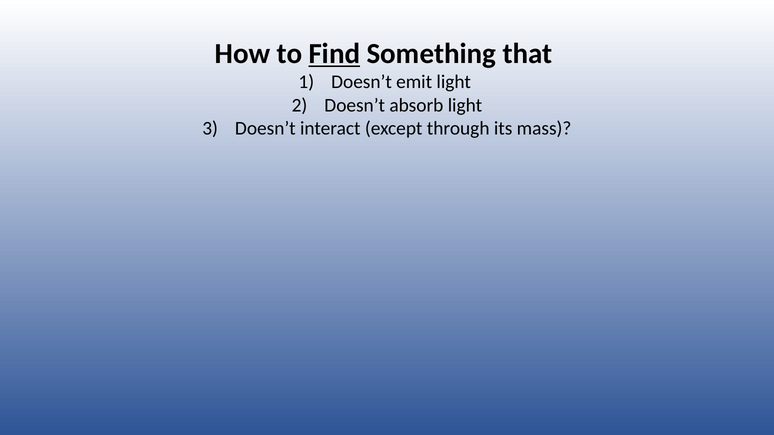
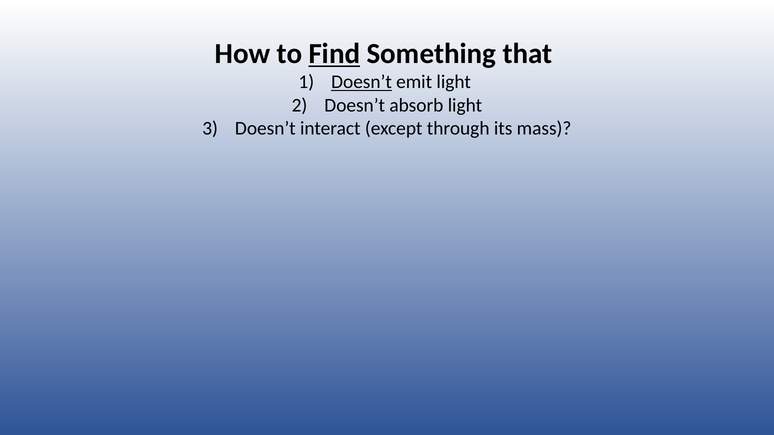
Doesn’t underline: none -> present (362, 82)
